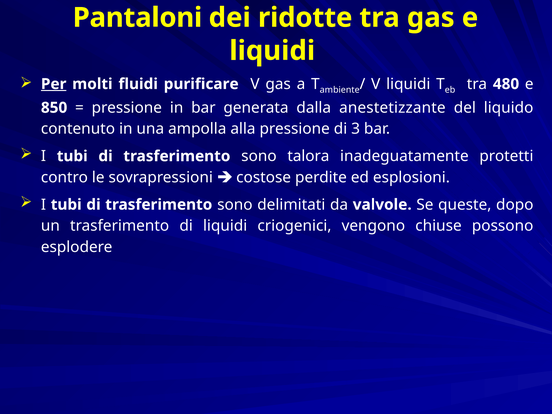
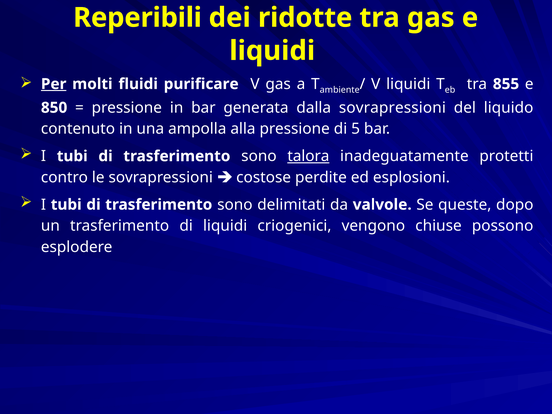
Pantaloni: Pantaloni -> Reperibili (137, 18)
480: 480 -> 855 (506, 84)
dalla anestetizzante: anestetizzante -> sovrapressioni (392, 108)
3: 3 -> 5 (356, 129)
talora underline: none -> present (308, 156)
